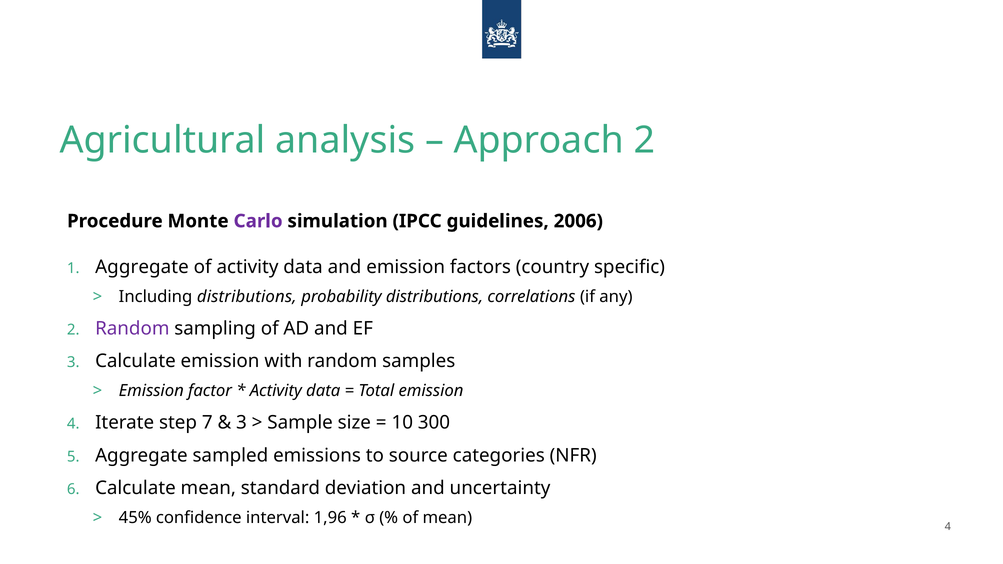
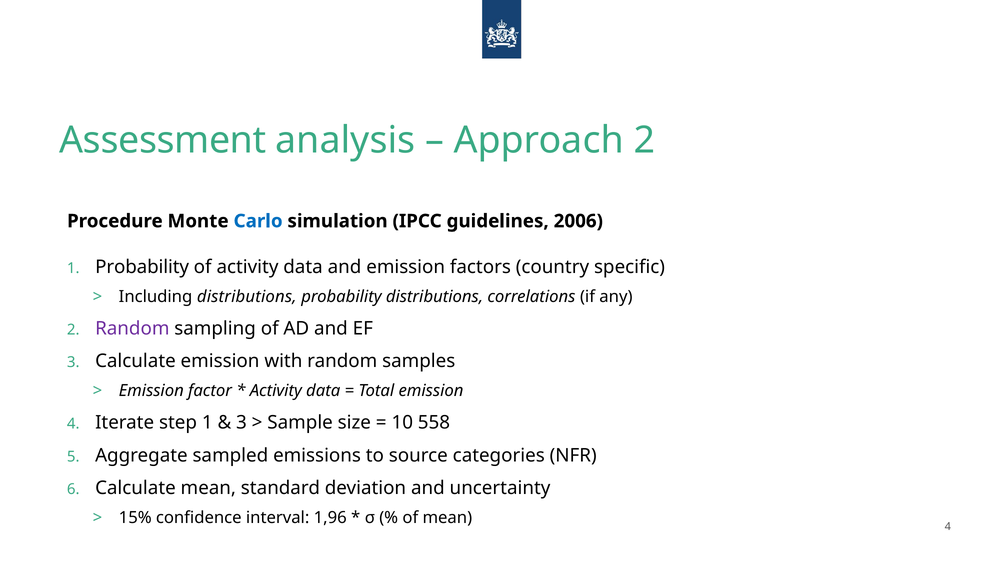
Agricultural: Agricultural -> Assessment (163, 140)
Carlo colour: purple -> blue (258, 221)
Aggregate: Aggregate -> Probability (142, 267)
step 7: 7 -> 1 (207, 423)
300: 300 -> 558 (434, 423)
45%: 45% -> 15% (135, 518)
